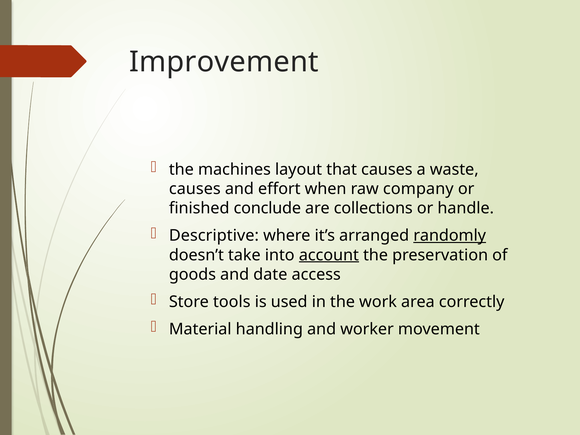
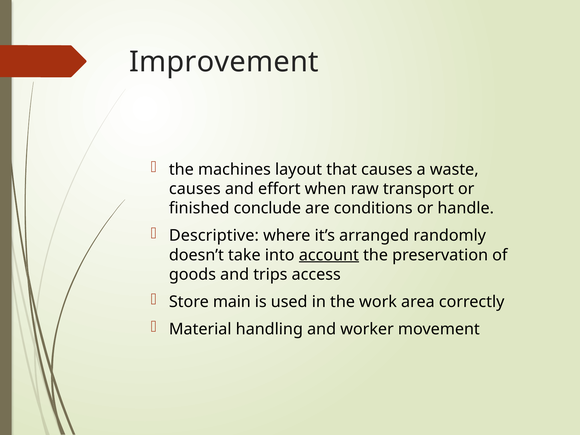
company: company -> transport (418, 189)
collections: collections -> conditions (373, 208)
randomly underline: present -> none (450, 236)
date: date -> trips (270, 274)
tools: tools -> main (232, 302)
